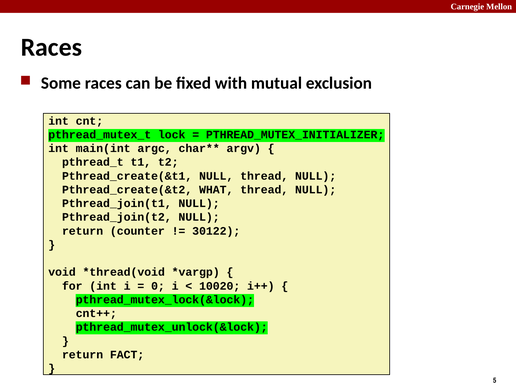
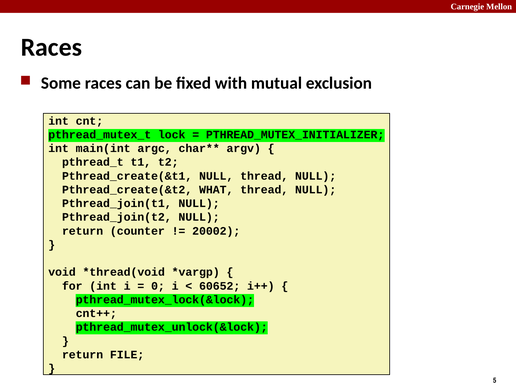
30122: 30122 -> 20002 (216, 231)
10020: 10020 -> 60652 (220, 286)
FACT: FACT -> FILE (127, 355)
